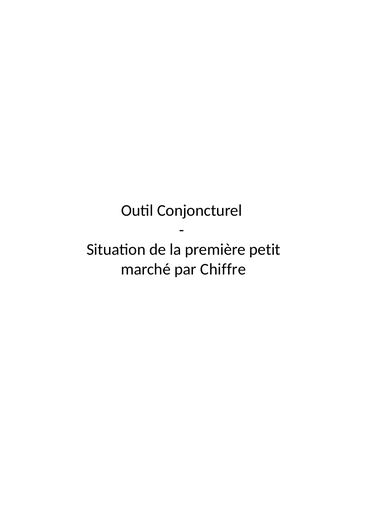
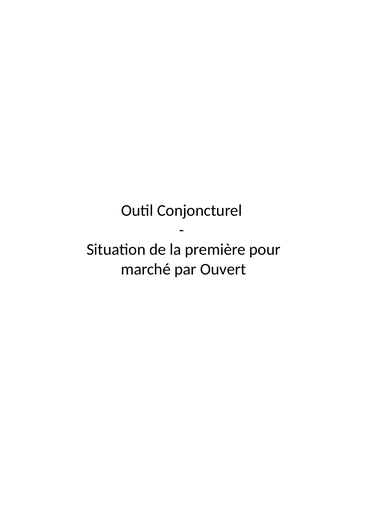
petit: petit -> pour (265, 250)
Chiffre: Chiffre -> Ouvert (223, 269)
